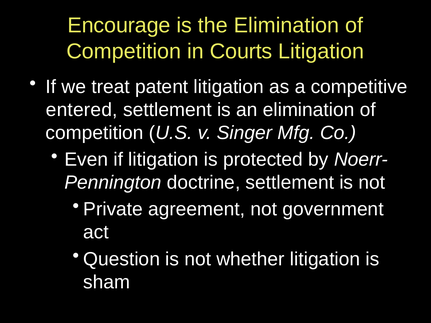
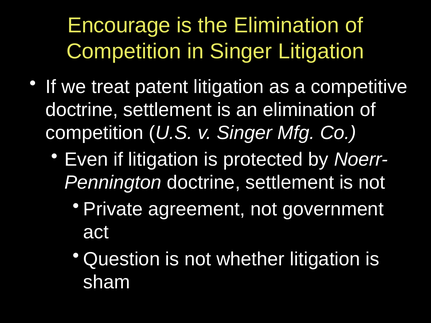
in Courts: Courts -> Singer (241, 51)
entered: entered -> doctrine (82, 110)
